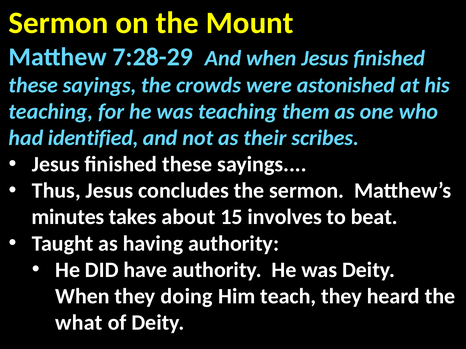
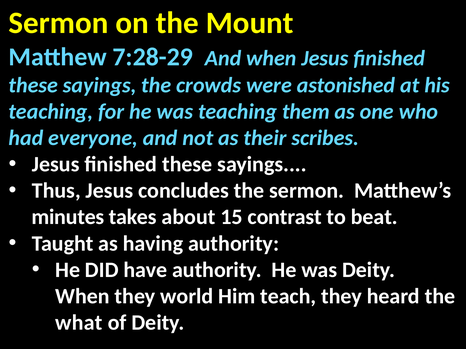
identified: identified -> everyone (93, 138)
involves: involves -> contrast (285, 217)
doing: doing -> world (187, 297)
